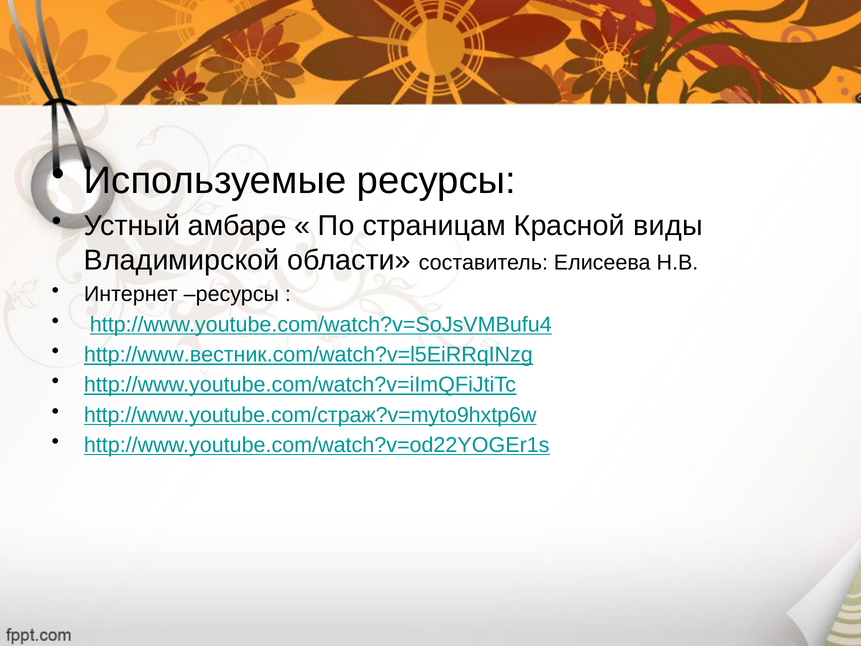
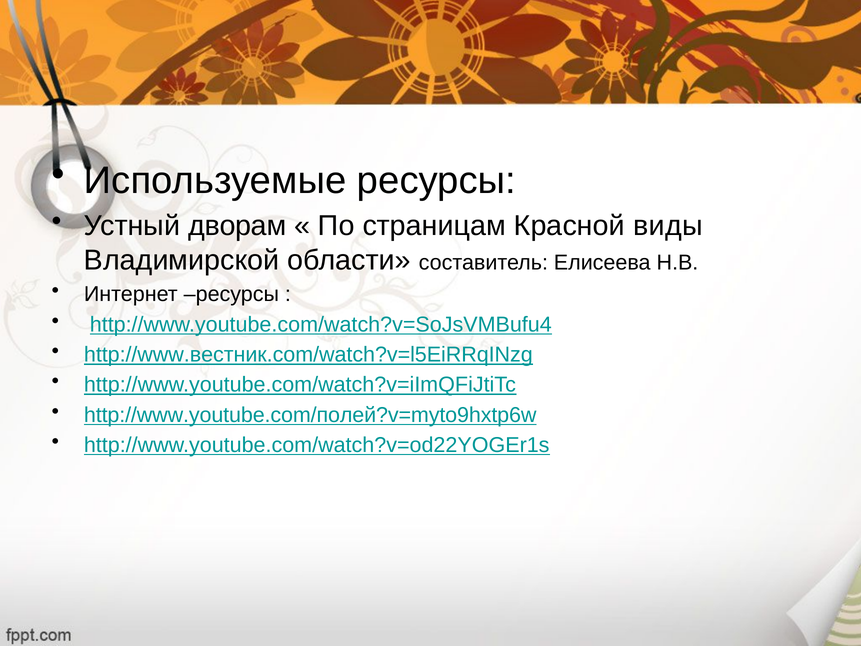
амбаре: амбаре -> дворам (237, 226)
http://www.youtube.com/страж?v=myto9hxtp6w: http://www.youtube.com/страж?v=myto9hxtp6w -> http://www.youtube.com/полей?v=myto9hxtp6w (310, 415)
